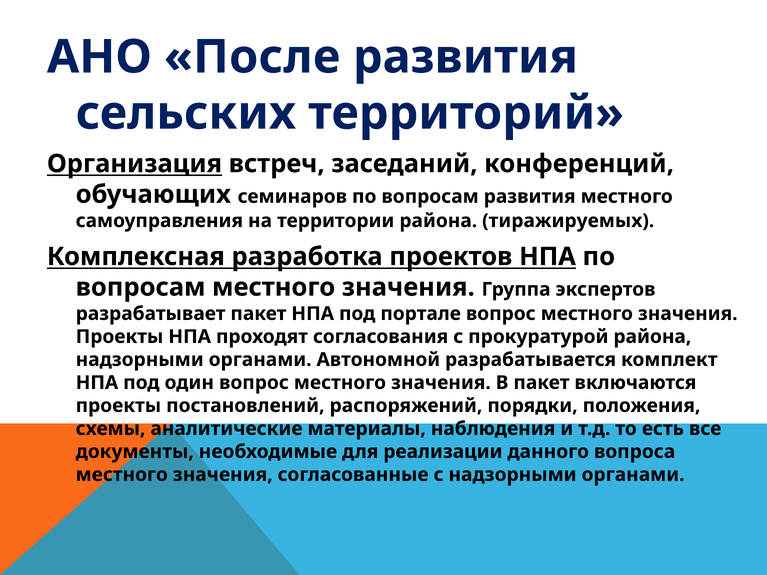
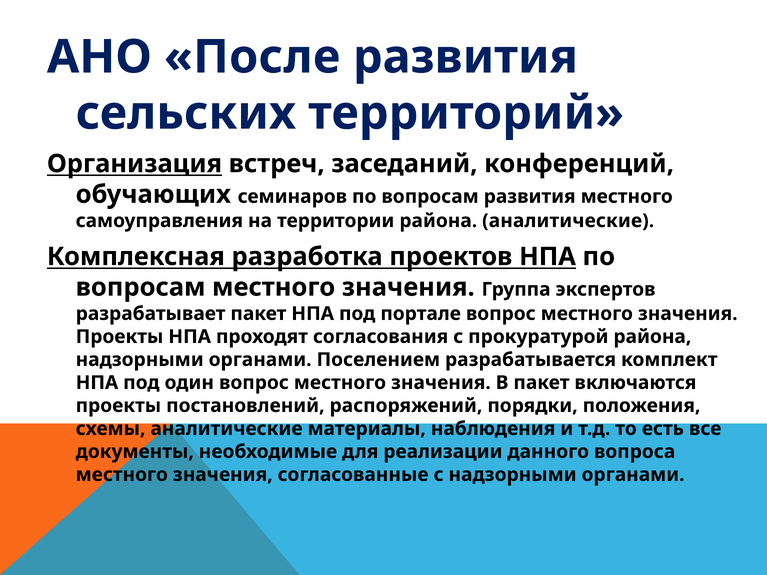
района тиражируемых: тиражируемых -> аналитические (568, 221)
Автономной: Автономной -> Поселением (378, 360)
